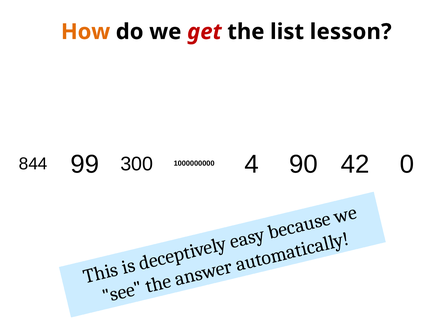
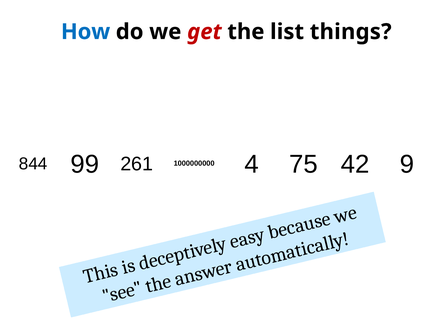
How colour: orange -> blue (86, 32)
lesson: lesson -> things (351, 32)
300: 300 -> 261 (137, 164)
0: 0 -> 9 (407, 164)
90: 90 -> 75 (303, 164)
